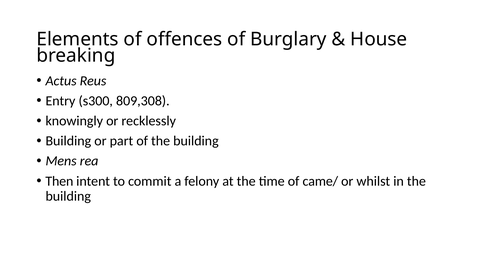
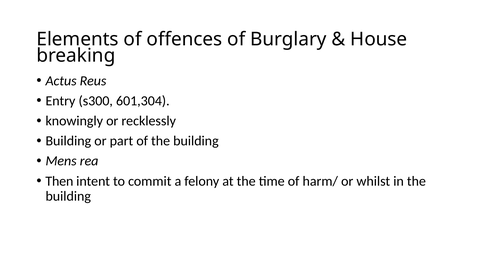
809,308: 809,308 -> 601,304 (143, 101)
came/: came/ -> harm/ (320, 181)
